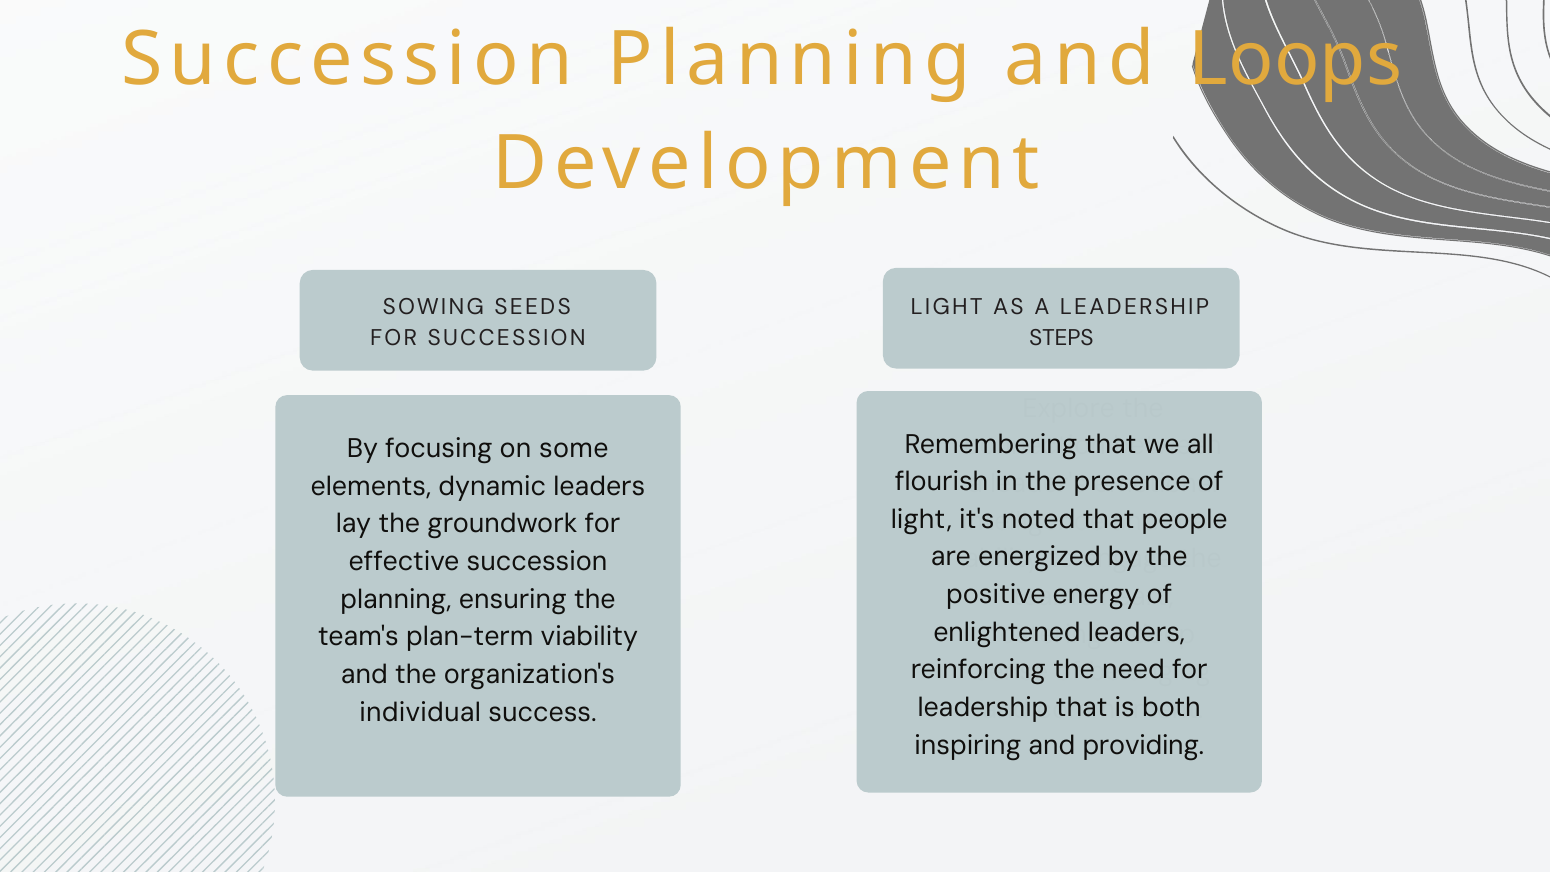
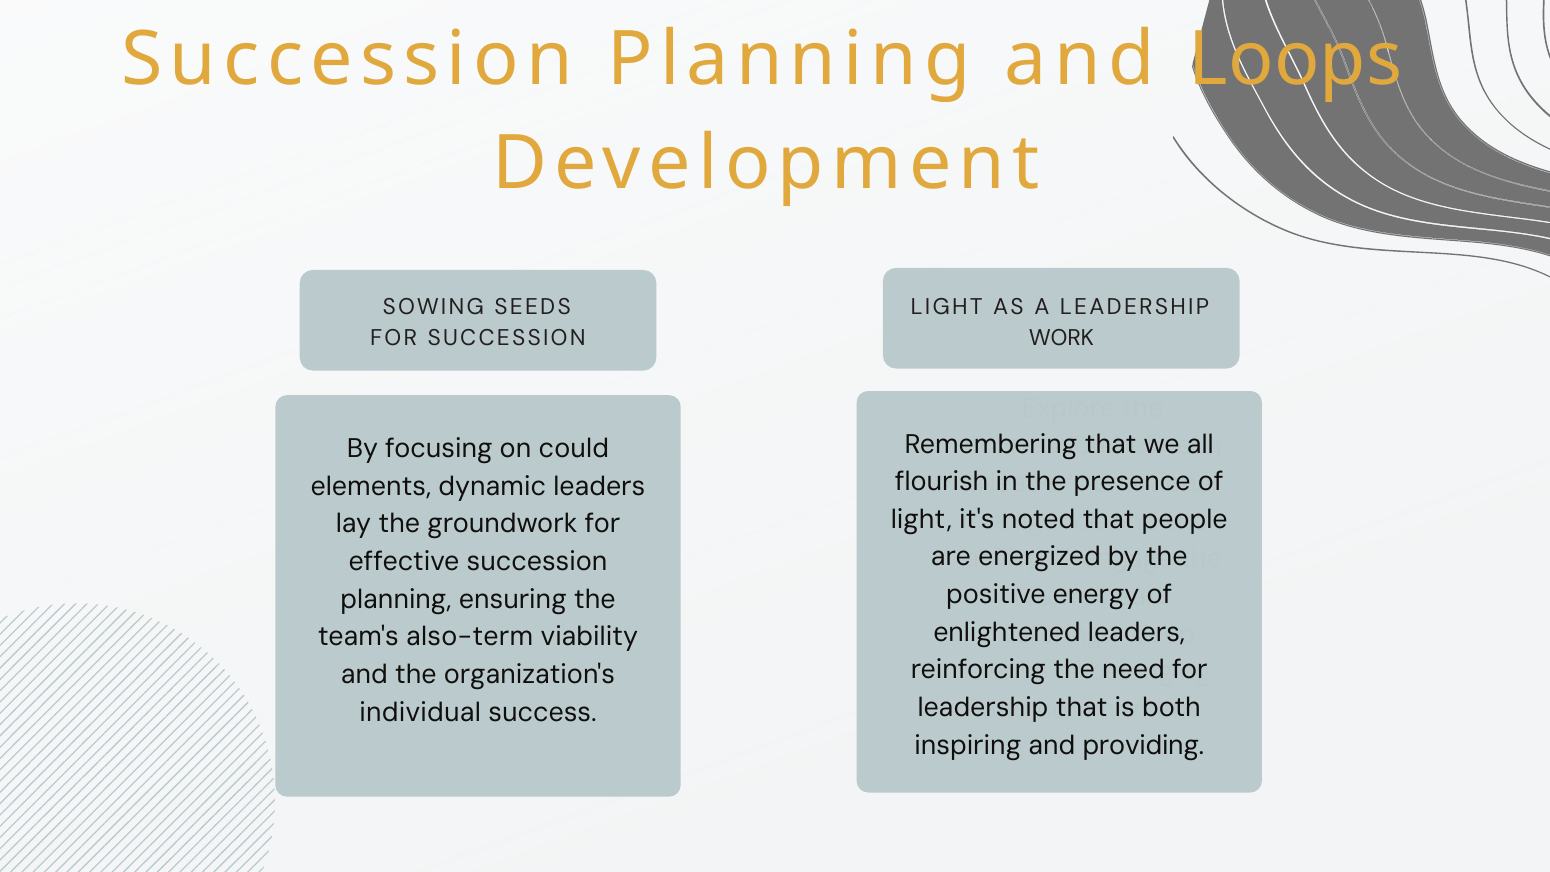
STEPS: STEPS -> WORK (1061, 338)
some: some -> could (574, 449)
plan-term: plan-term -> also-term (470, 637)
